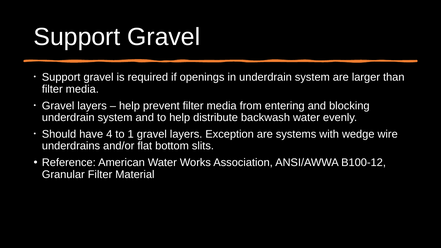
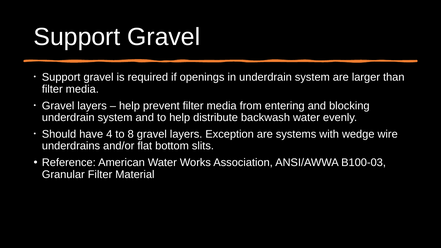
1: 1 -> 8 (131, 134)
B100-12: B100-12 -> B100-03 (364, 163)
